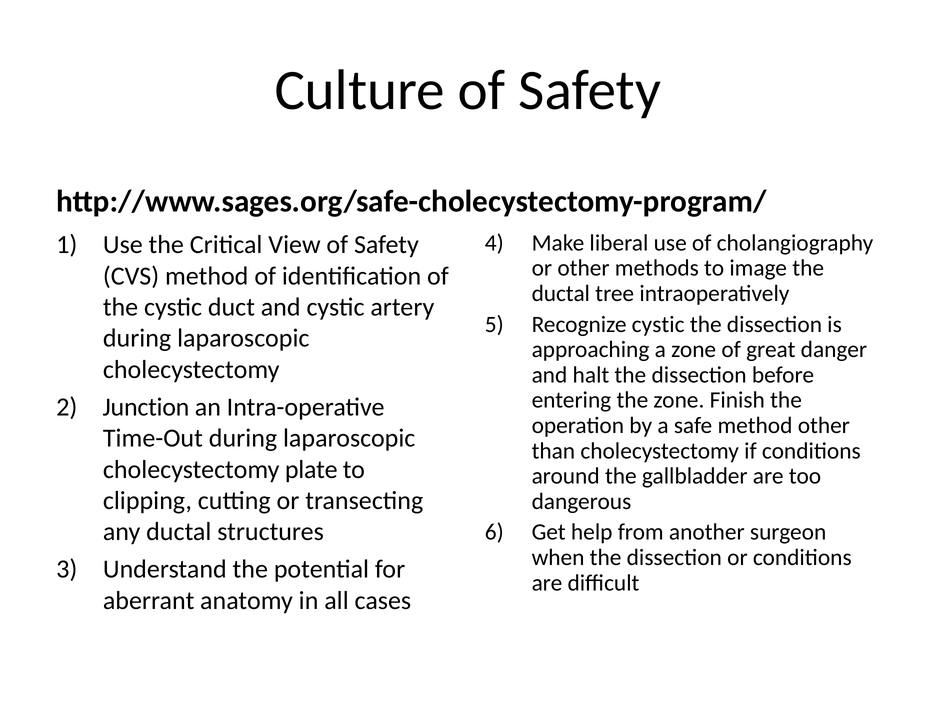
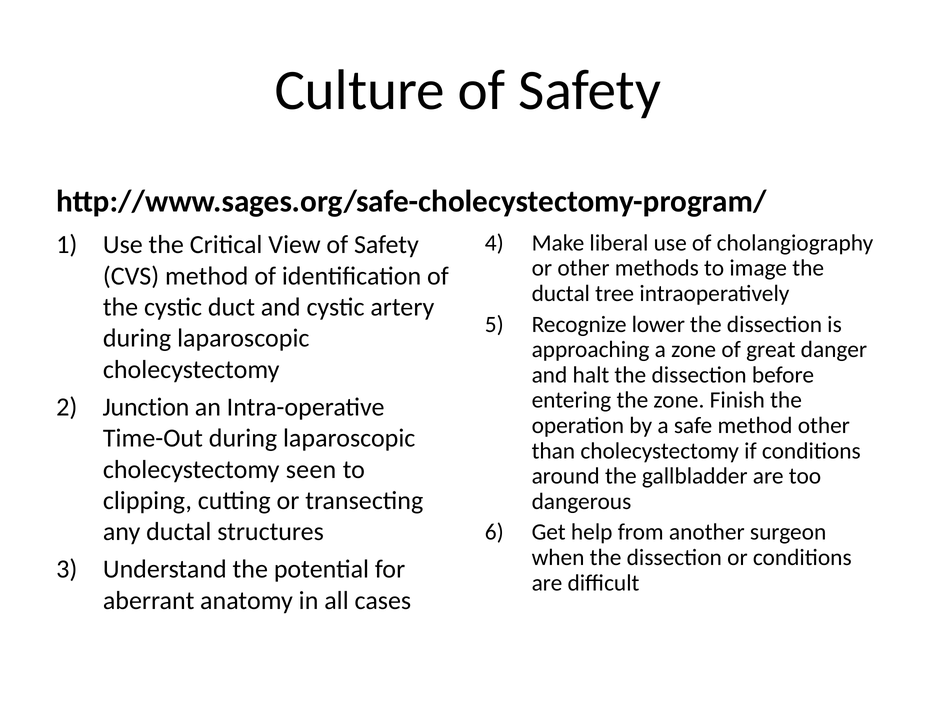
Recognize cystic: cystic -> lower (658, 324)
plate: plate -> seen (311, 469)
